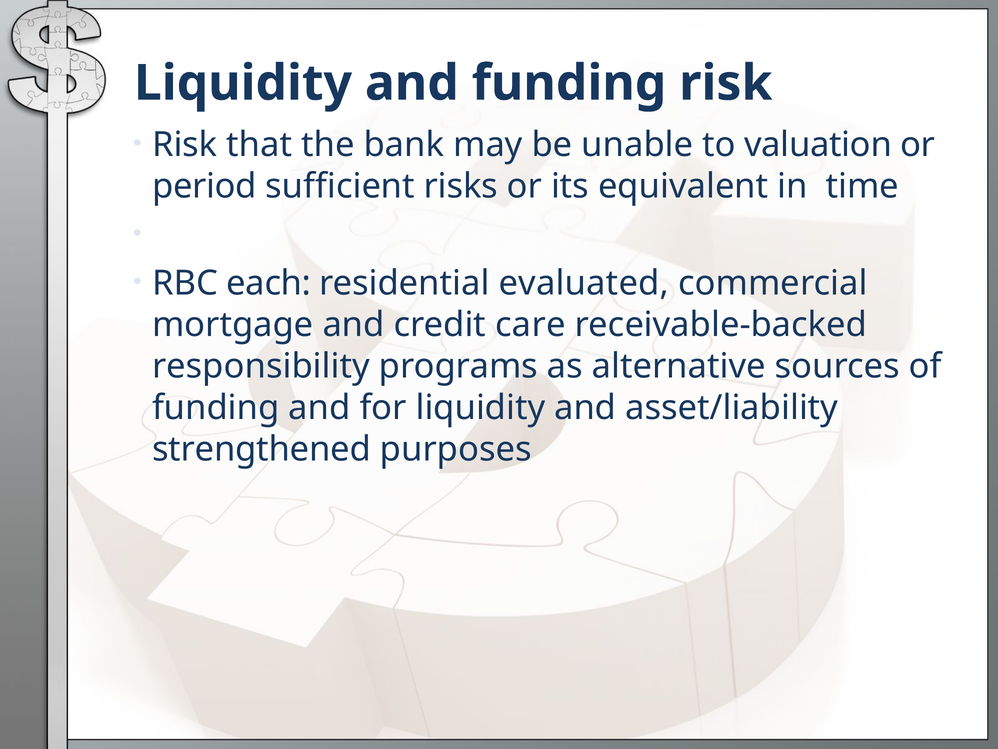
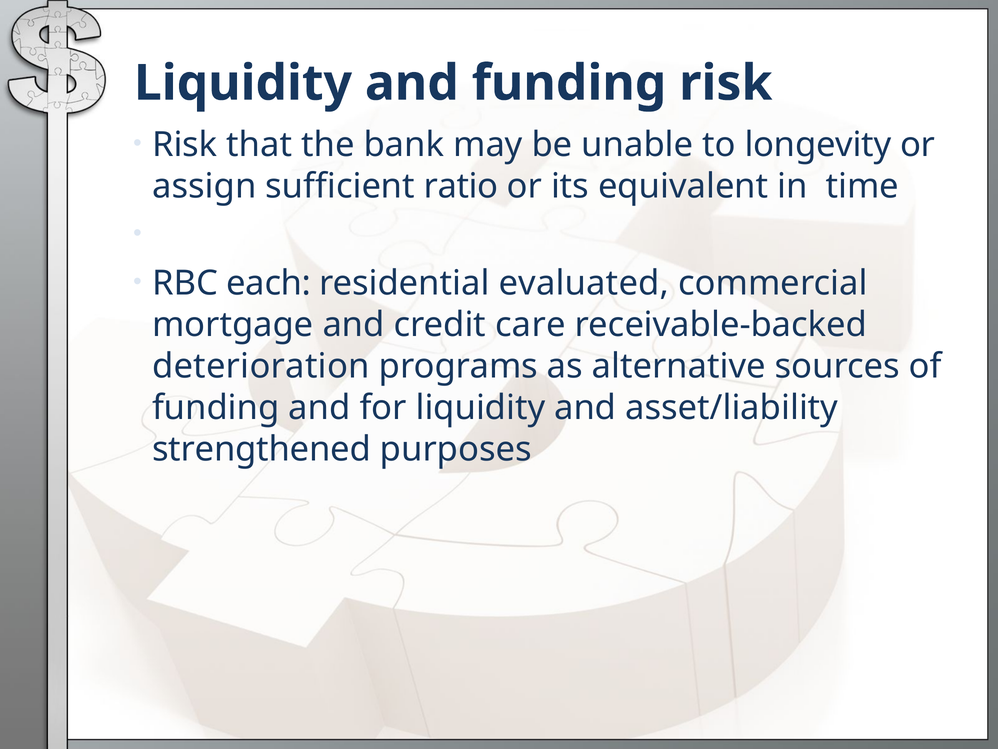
valuation: valuation -> longevity (818, 145)
period: period -> assign (204, 186)
risks: risks -> ratio (461, 186)
responsibility: responsibility -> deterioration (261, 366)
